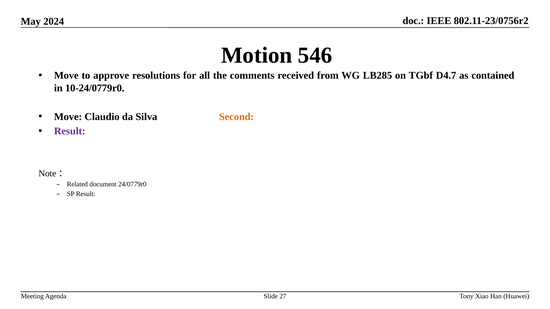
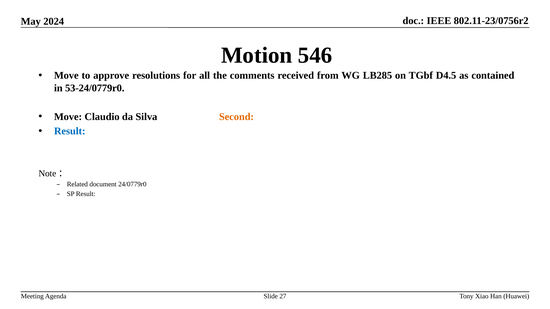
D4.7: D4.7 -> D4.5 (446, 76)
10-24/0779r0: 10-24/0779r0 -> 53-24/0779r0 (95, 88)
Result colour: purple -> blue (70, 131)
